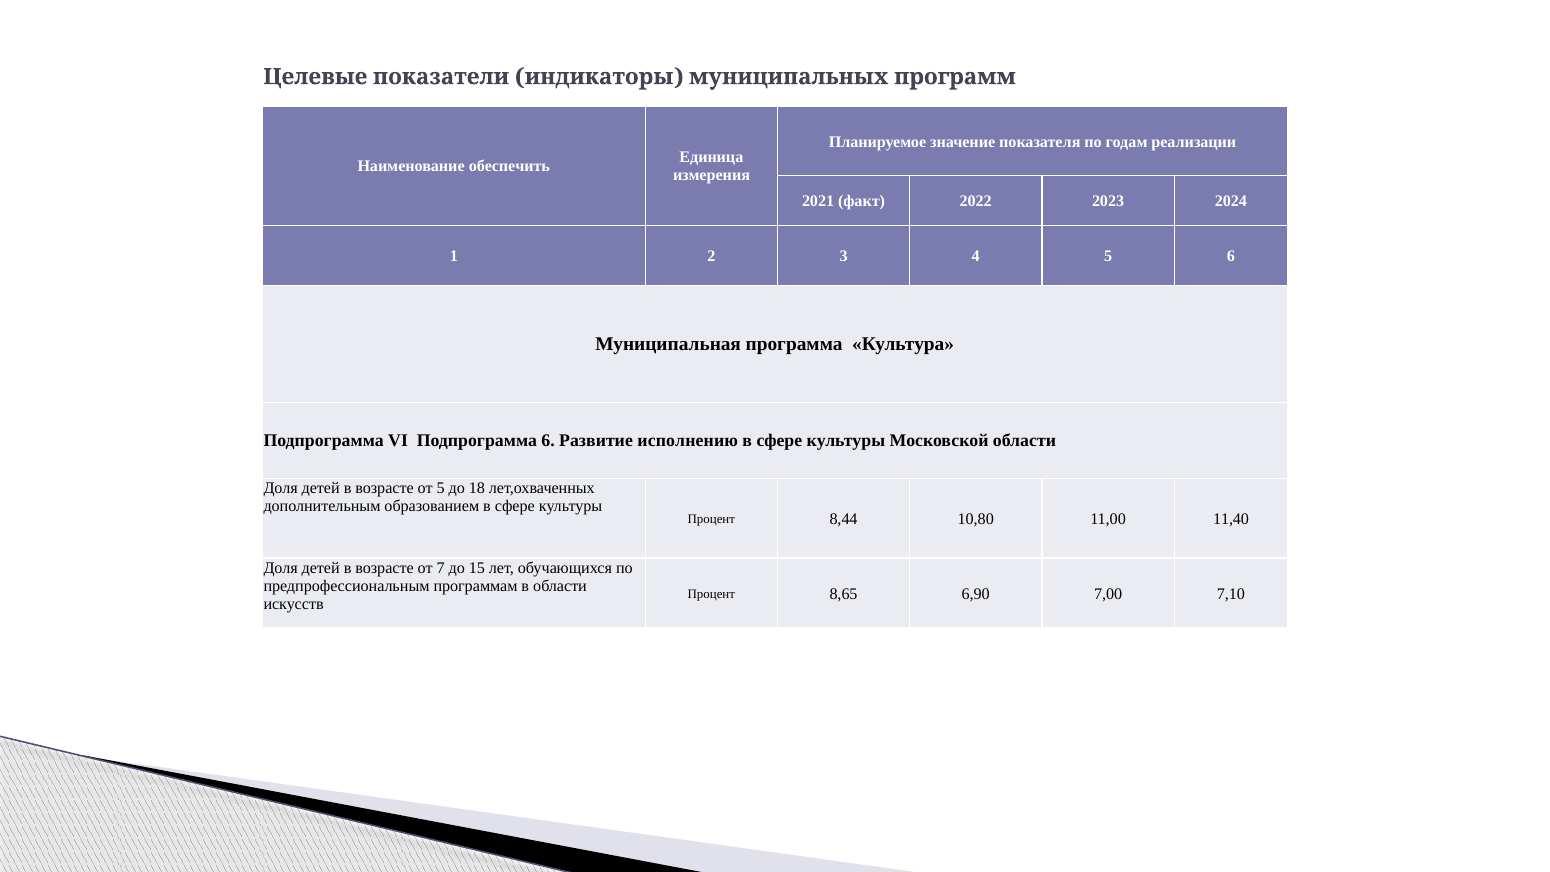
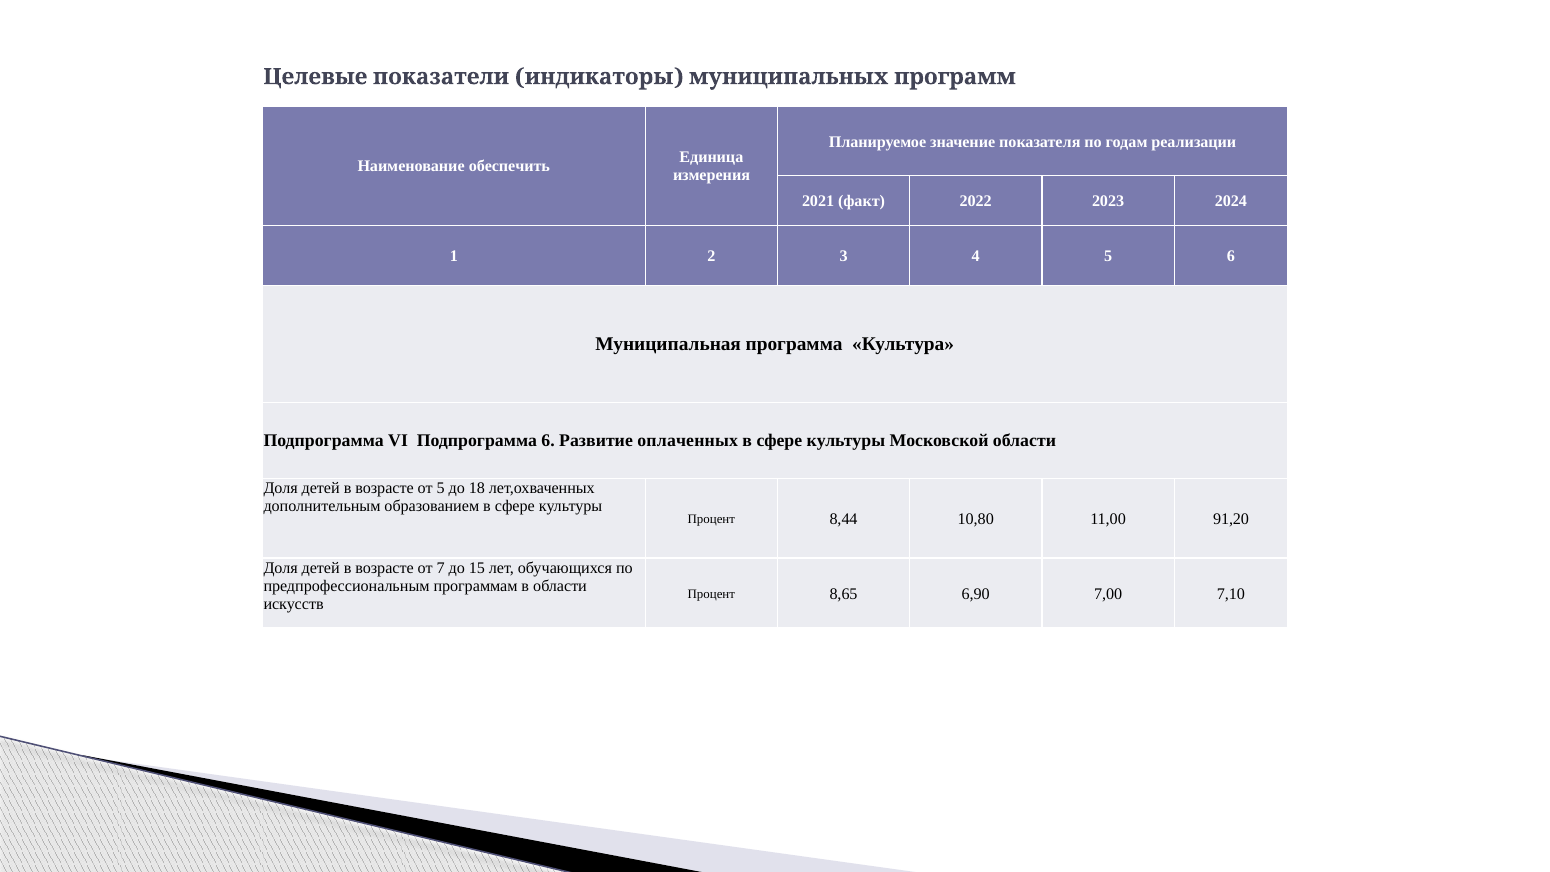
исполнению: исполнению -> оплаченных (688, 441)
11,40: 11,40 -> 91,20 (1231, 519)
